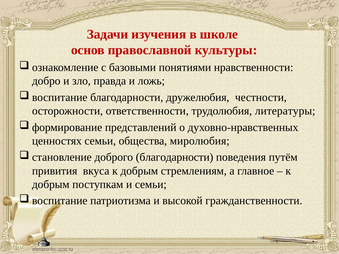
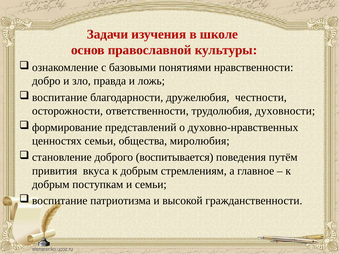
литературы: литературы -> духовности (285, 111)
доброго благодарности: благодарности -> воспитывается (175, 157)
